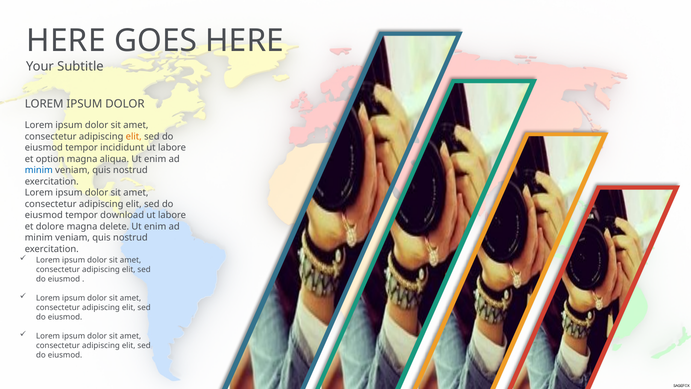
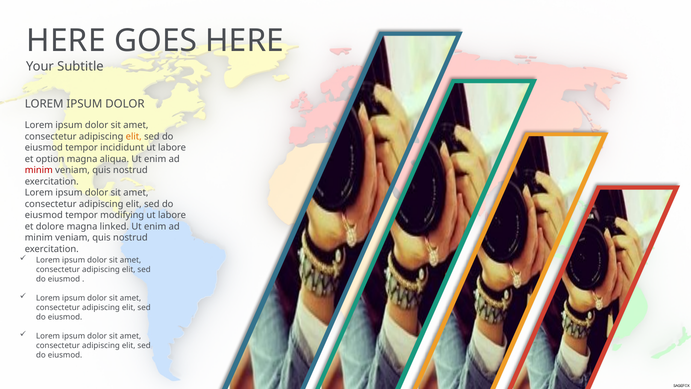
minim colour: blue -> red (39, 170)
download: download -> modifying (122, 215)
delete: delete -> linked (114, 226)
